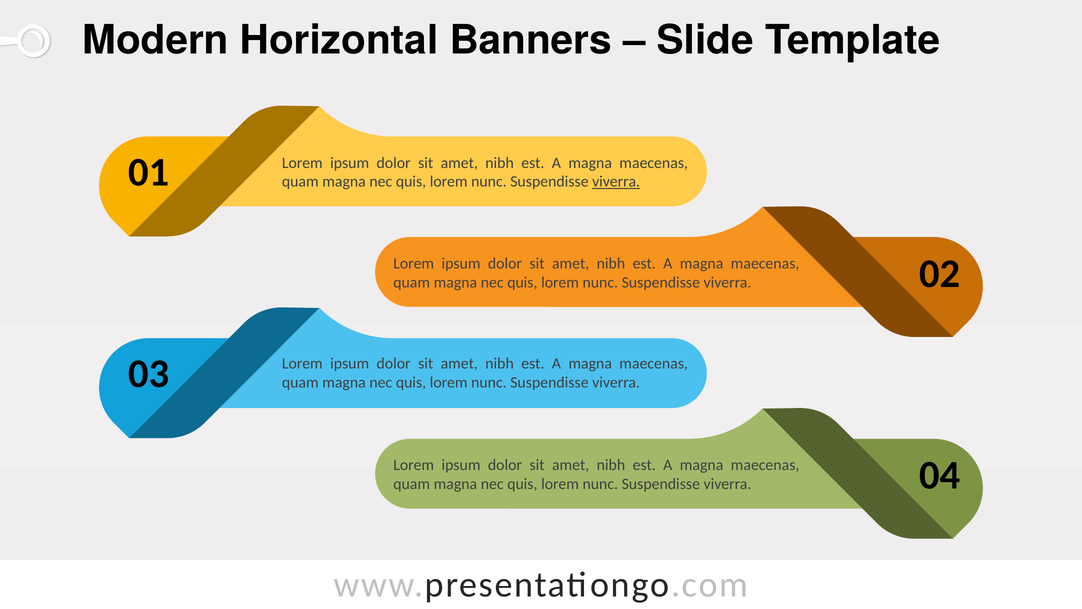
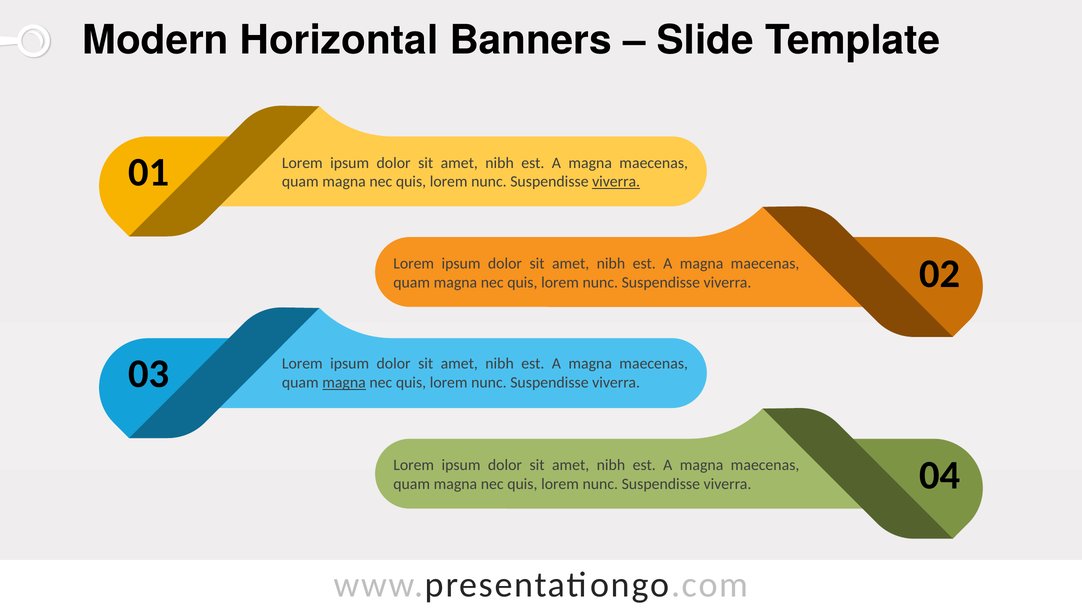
magna underline: none -> present (344, 382)
